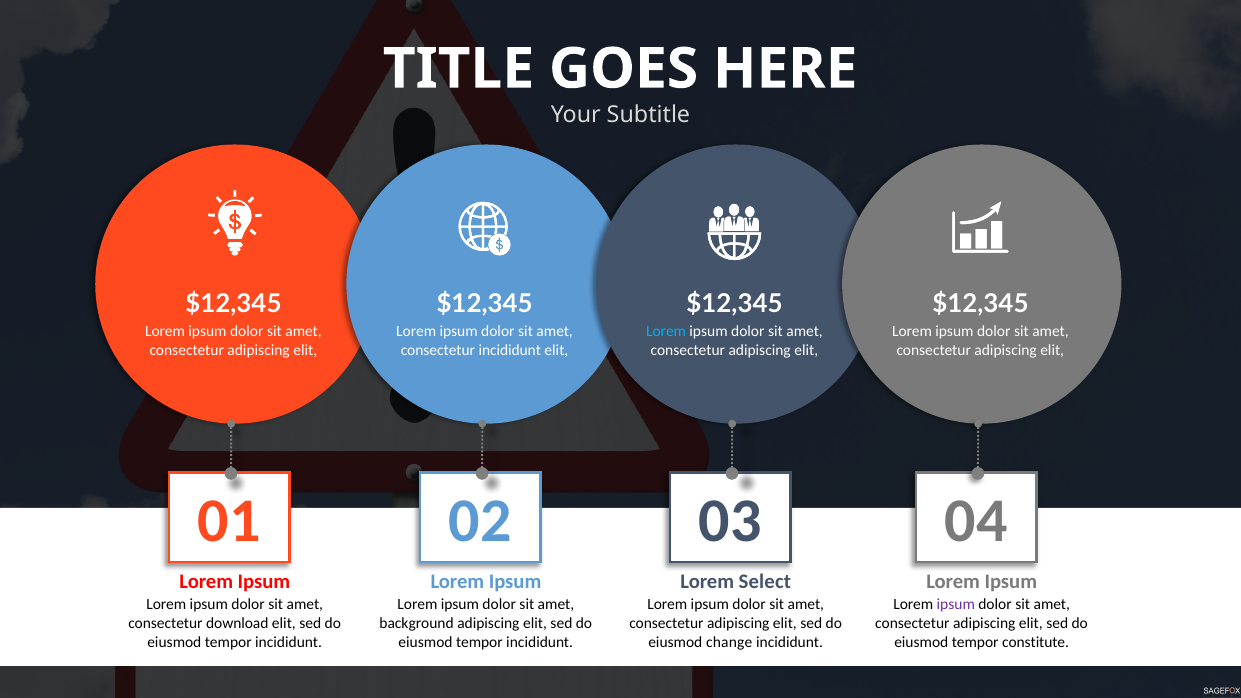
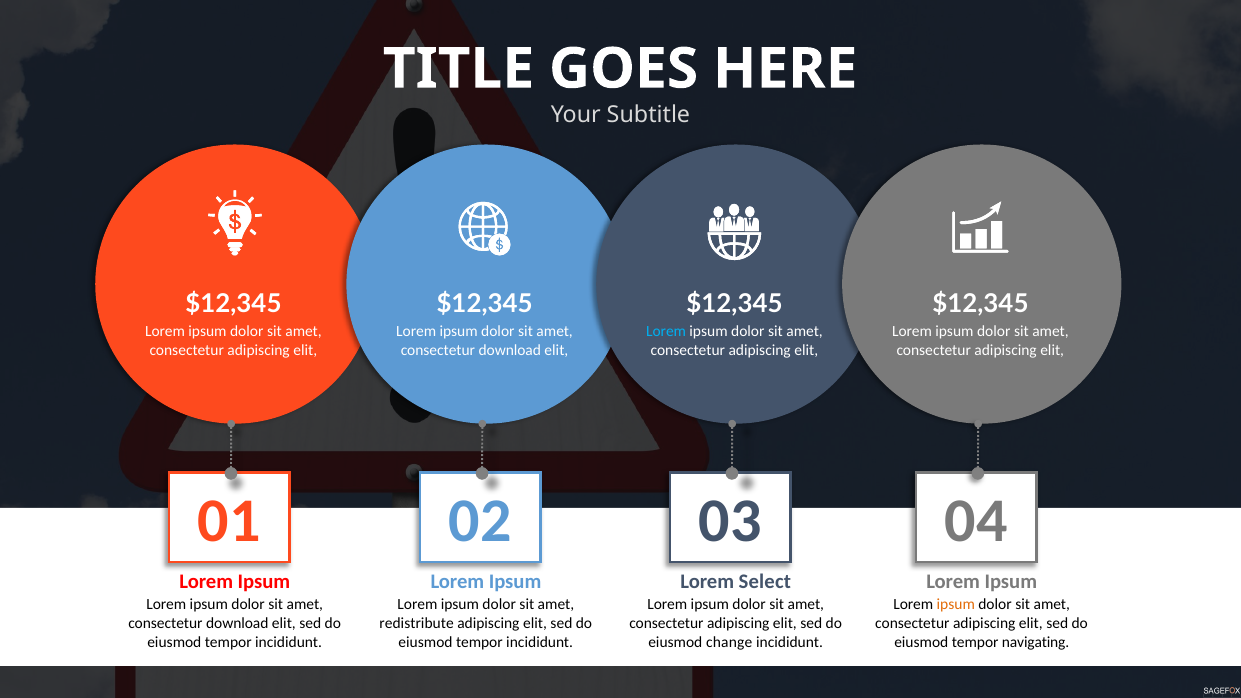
incididunt: incididunt -> download (510, 350)
ipsum colour: purple -> orange (956, 605)
background: background -> redistribute (417, 623)
constitute: constitute -> navigating (1036, 642)
